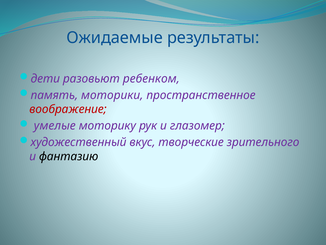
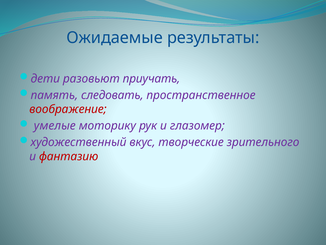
ребенком: ребенком -> приучать (151, 78)
моторики: моторики -> следовать (112, 95)
фантазию colour: black -> red (69, 156)
